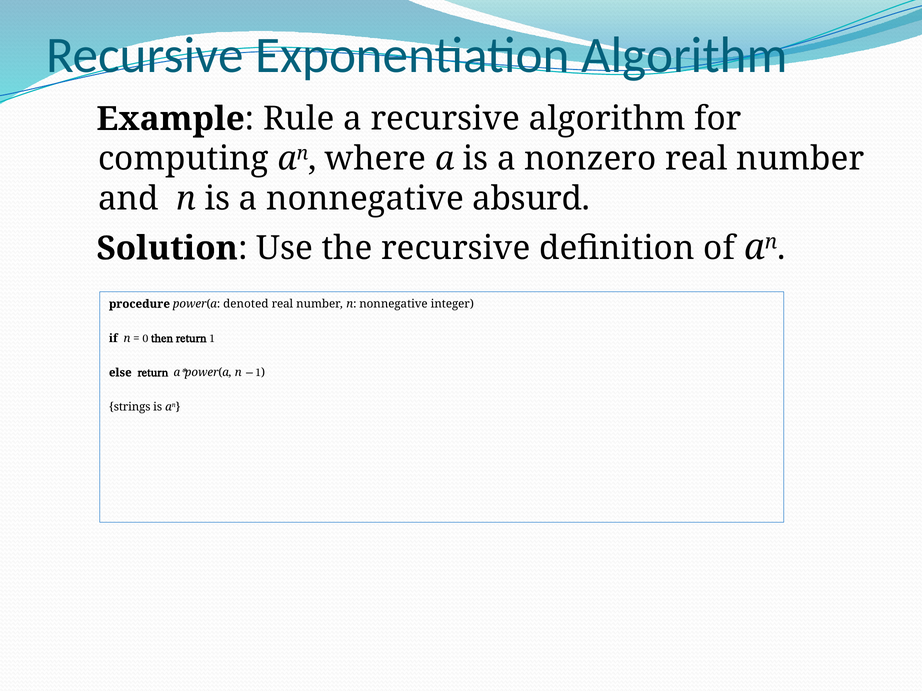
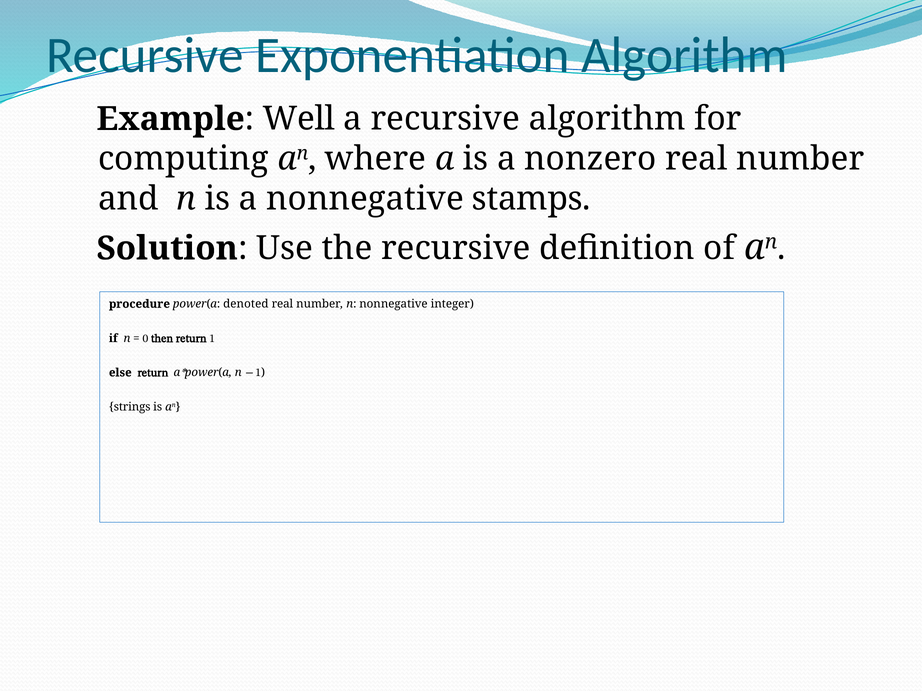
Rule: Rule -> Well (299, 119)
absurd: absurd -> stamps (531, 199)
